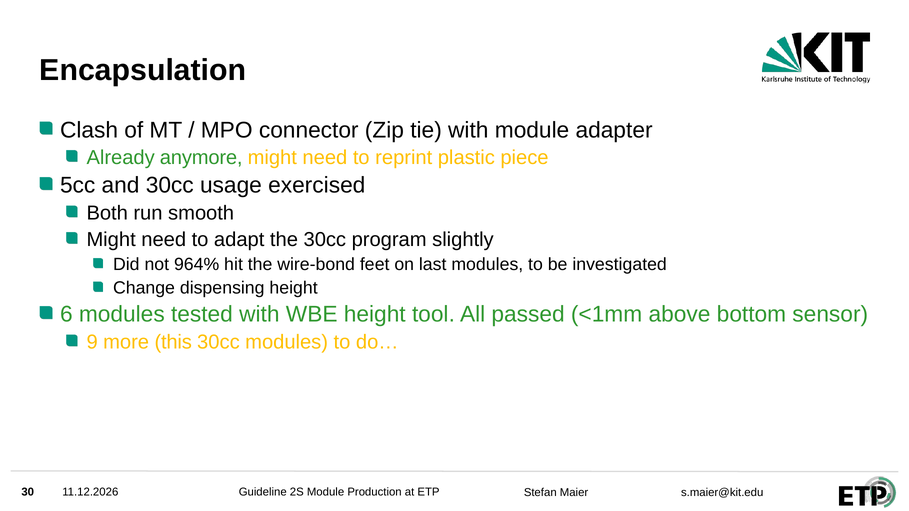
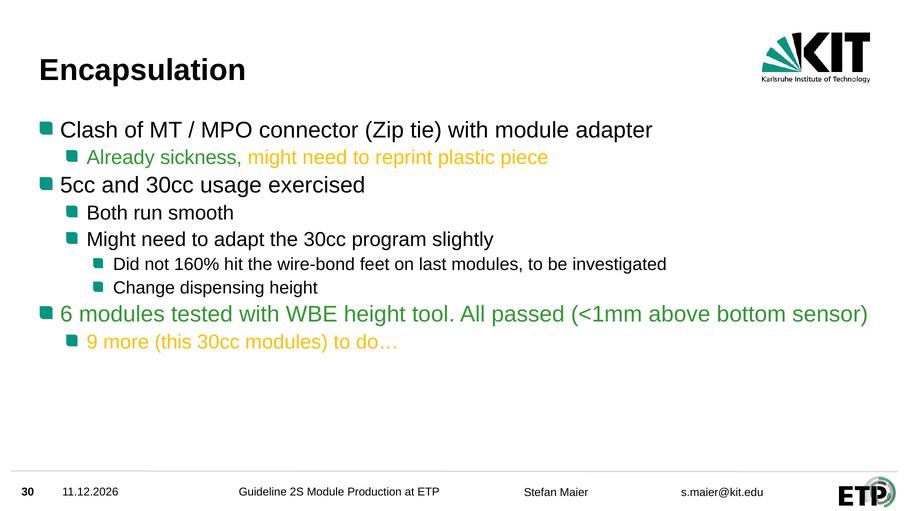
anymore: anymore -> sickness (201, 158)
964%: 964% -> 160% (197, 265)
